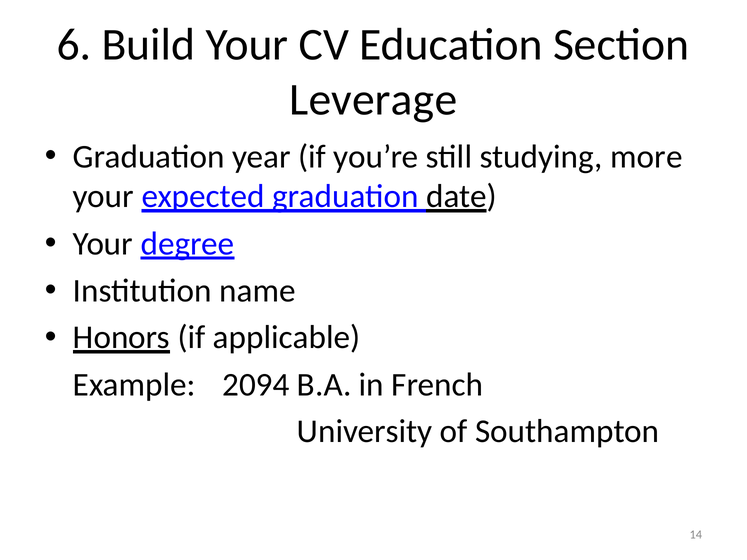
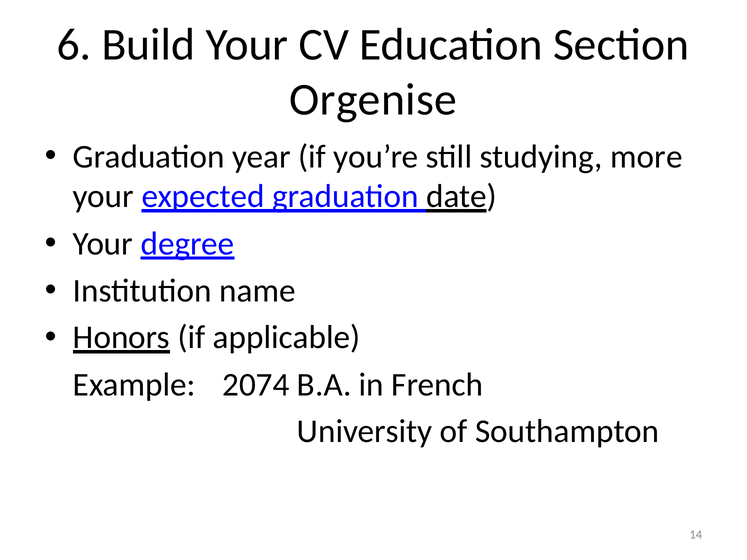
Leverage: Leverage -> Orgenise (373, 100)
2094: 2094 -> 2074 (256, 385)
